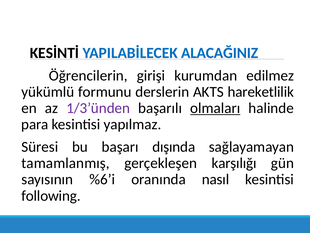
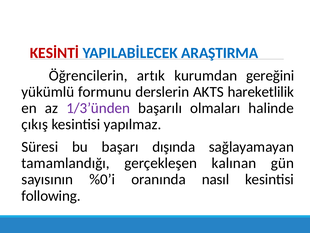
KESİNTİ colour: black -> red (54, 53)
ALACAĞINIZ: ALACAĞINIZ -> ARAŞTIRMA (220, 53)
girişi: girişi -> artık (151, 75)
edilmez: edilmez -> gereğini (270, 75)
olmaları underline: present -> none (215, 108)
para: para -> çıkış (35, 124)
tamamlanmış: tamamlanmış -> tamamlandığı (66, 163)
karşılığı: karşılığı -> kalınan (234, 163)
%6’i: %6’i -> %0’i (102, 179)
